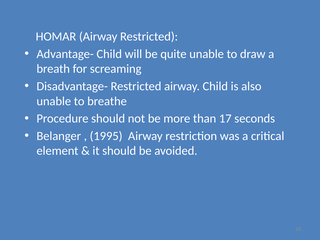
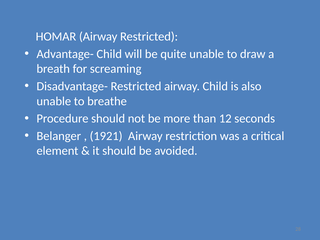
17: 17 -> 12 (225, 119)
1995: 1995 -> 1921 (106, 136)
